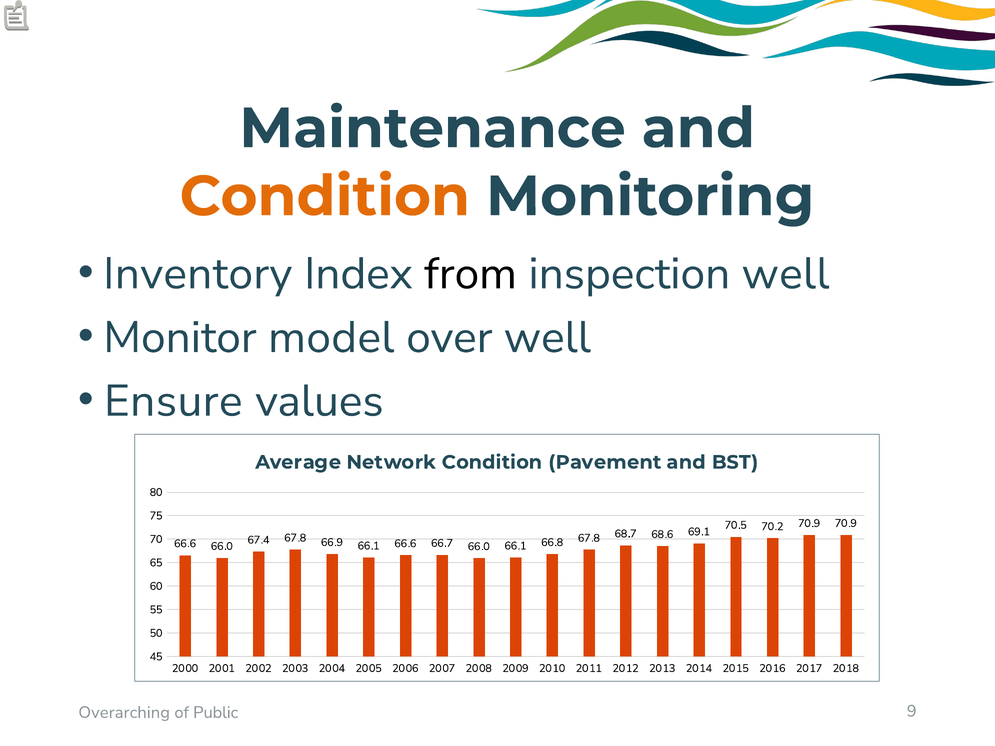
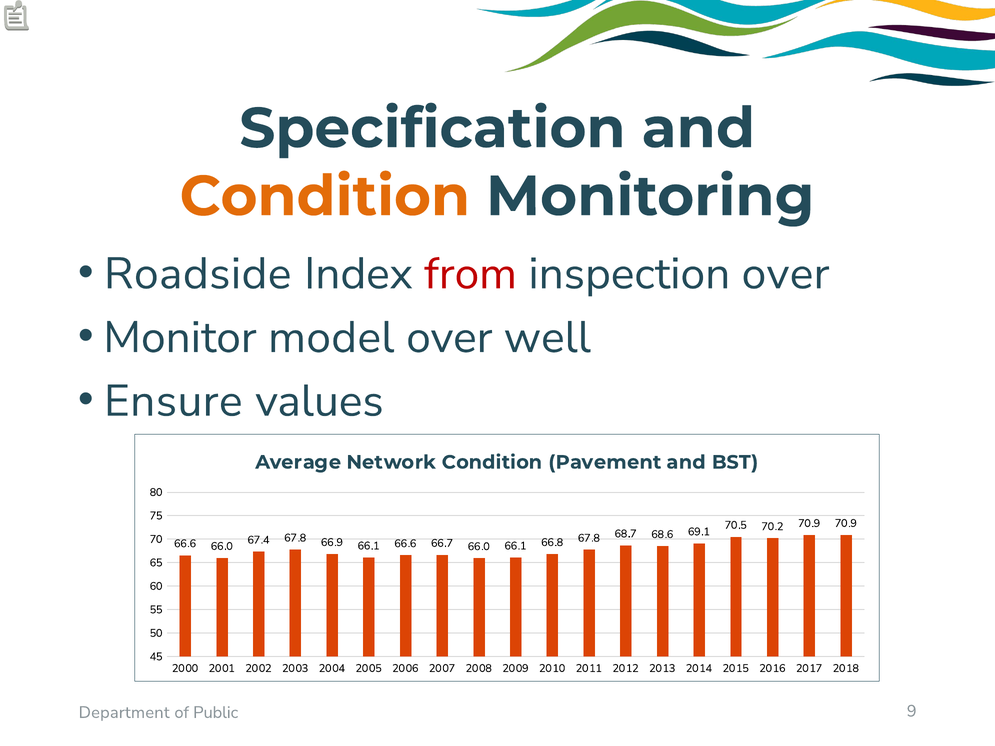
Maintenance: Maintenance -> Specification (432, 129)
Inventory: Inventory -> Roadside (198, 274)
from colour: black -> red (471, 274)
inspection well: well -> over (786, 274)
Overarching: Overarching -> Department (124, 713)
